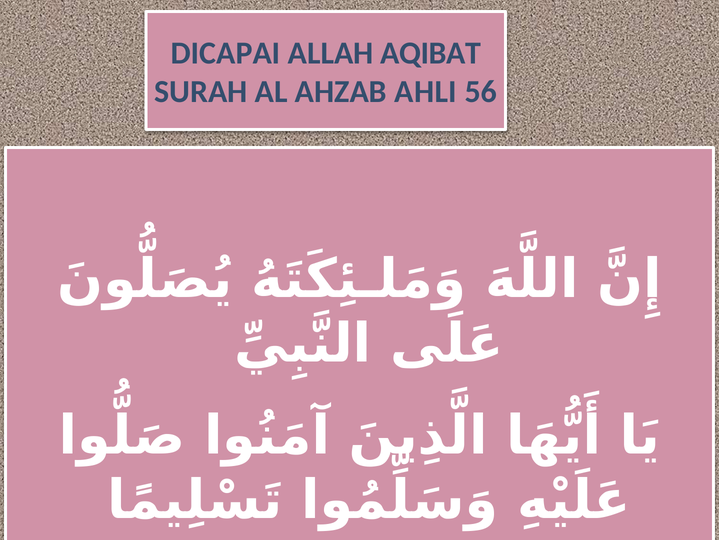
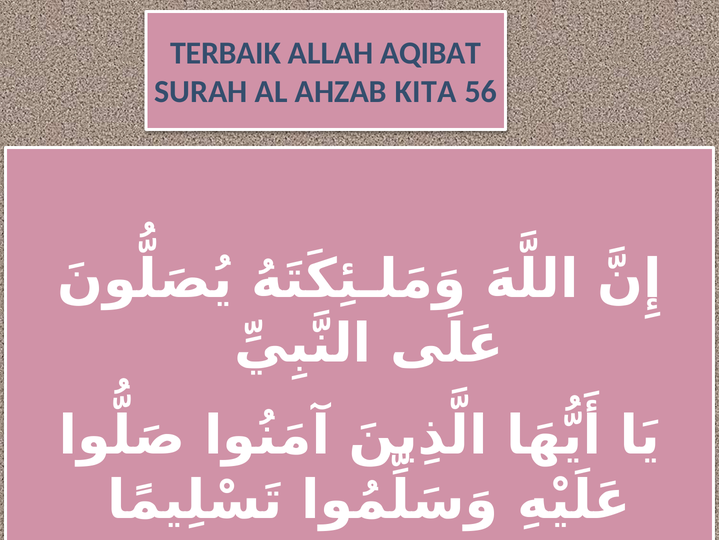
DICAPAI: DICAPAI -> TERBAIK (226, 53)
AHLI: AHLI -> KITA (426, 92)
